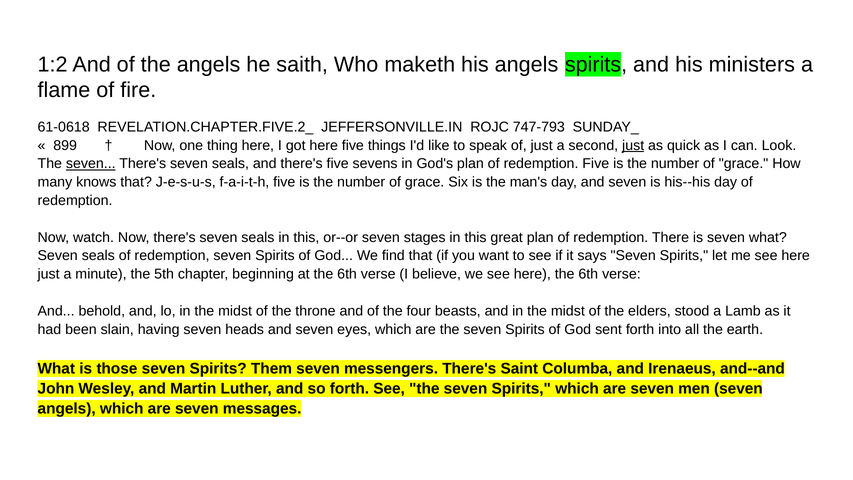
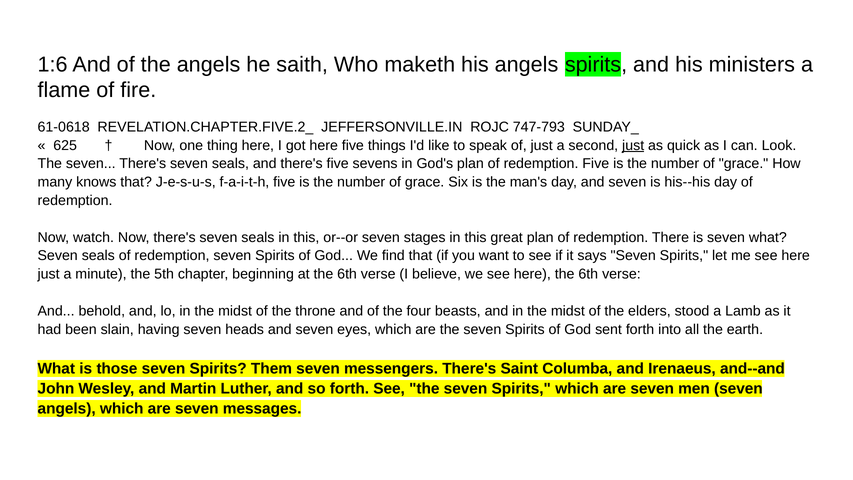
1:2: 1:2 -> 1:6 (53, 64)
899: 899 -> 625 (65, 145)
seven underline: present -> none (91, 164)
